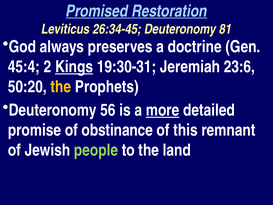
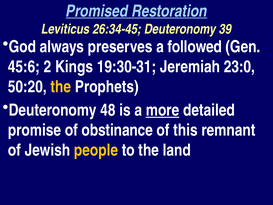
81: 81 -> 39 (225, 29)
doctrine: doctrine -> followed (195, 47)
45:4: 45:4 -> 45:6 (24, 67)
Kings underline: present -> none (74, 67)
23:6: 23:6 -> 23:0 (239, 67)
56: 56 -> 48 (108, 110)
people colour: light green -> yellow (96, 150)
